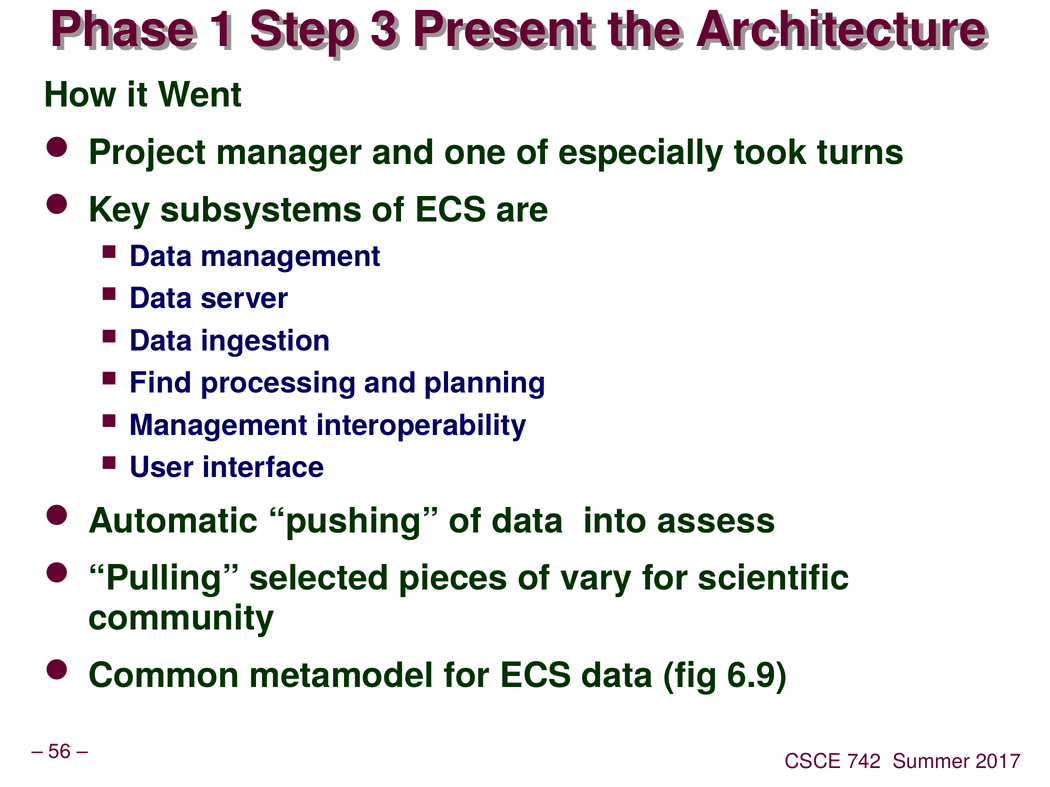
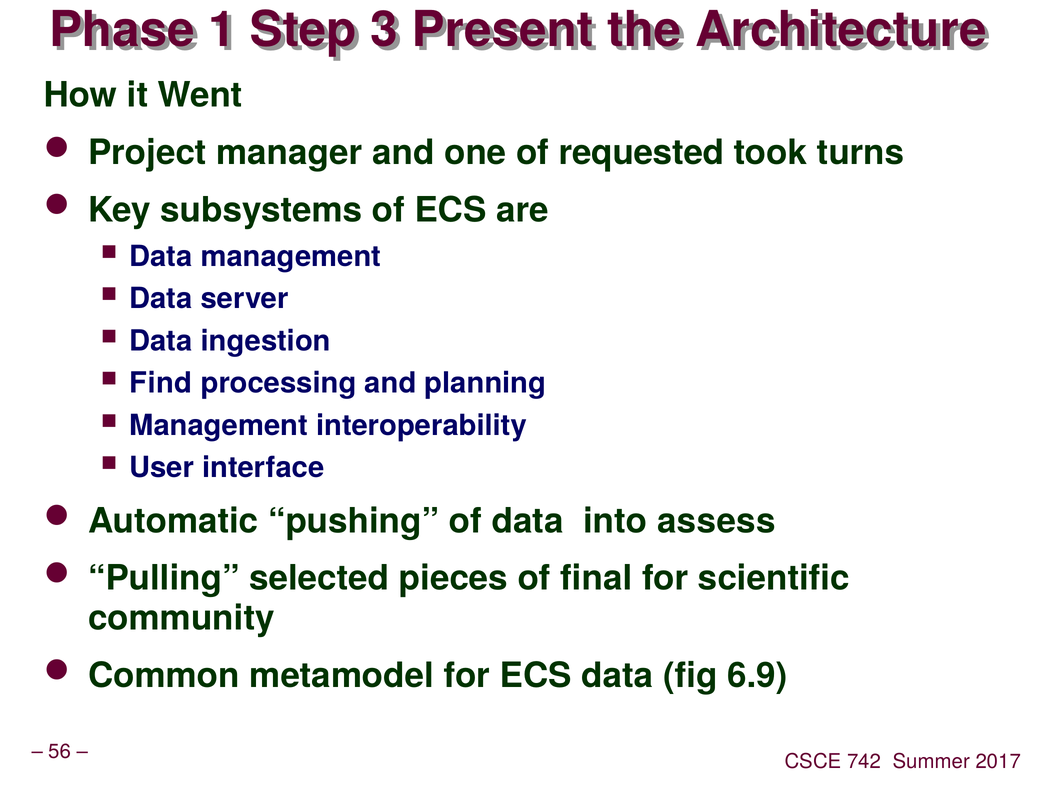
especially: especially -> requested (642, 153)
vary: vary -> final (596, 579)
